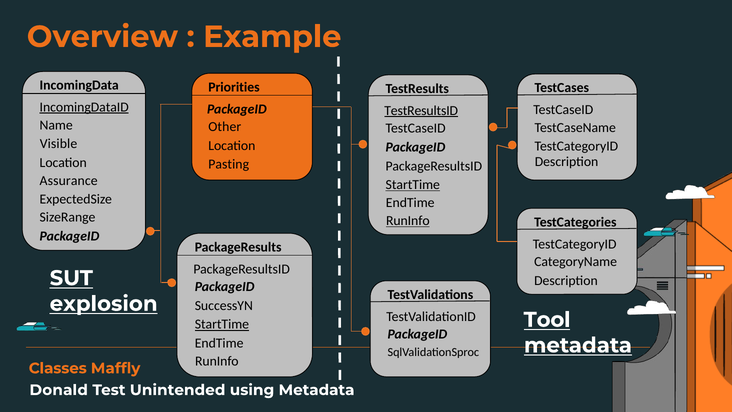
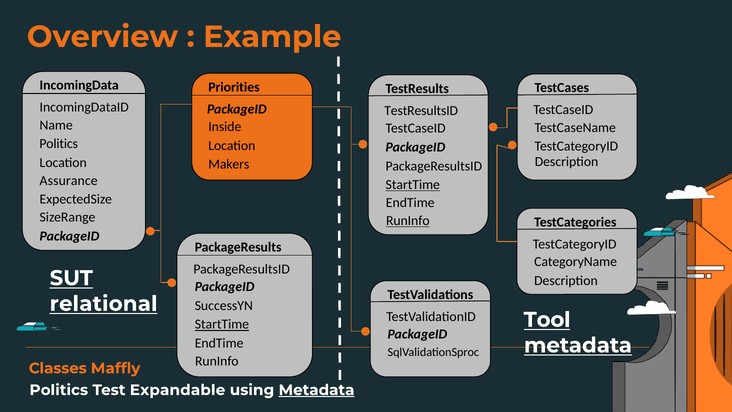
IncomingDataID underline: present -> none (84, 107)
TestResultsID underline: present -> none (421, 111)
Other: Other -> Inside (225, 127)
Visible: Visible -> Politics (59, 144)
Pasting: Pasting -> Makers (229, 164)
explosion: explosion -> relational (104, 304)
Donald: Donald -> Politics (59, 390)
Unintended: Unintended -> Expandable (178, 390)
Metadata underline: none -> present (317, 390)
